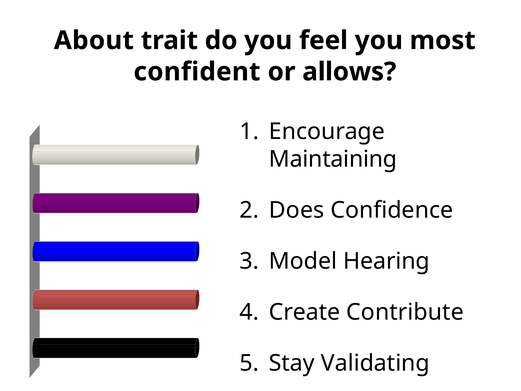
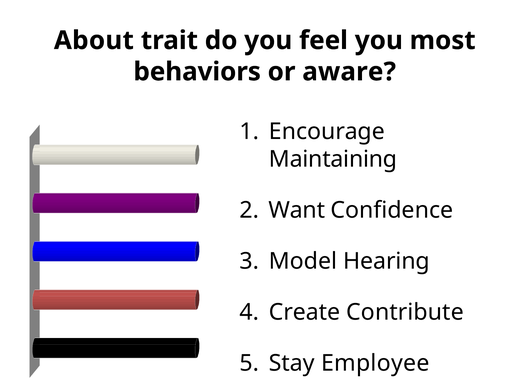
confident: confident -> behaviors (197, 72)
allows: allows -> aware (349, 72)
Does: Does -> Want (297, 210)
Validating: Validating -> Employee (375, 363)
